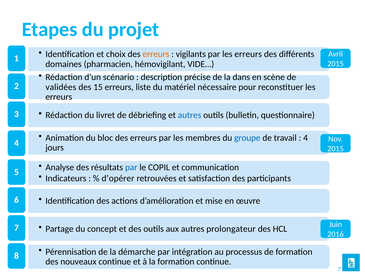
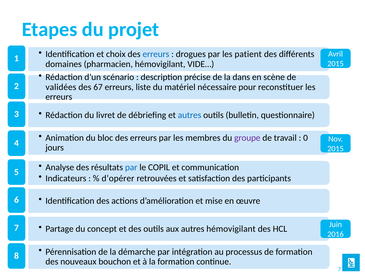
erreurs colour: orange -> blue (156, 54)
vigilants: vigilants -> drogues (191, 54)
par les erreurs: erreurs -> patient (248, 54)
15: 15 -> 67 (98, 87)
groupe colour: blue -> purple (247, 138)
4: 4 -> 0 (306, 138)
autres prolongateur: prolongateur -> hémovigilant (231, 229)
nouveaux continue: continue -> bouchon (115, 261)
